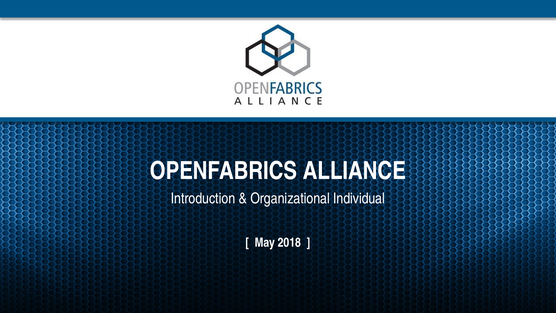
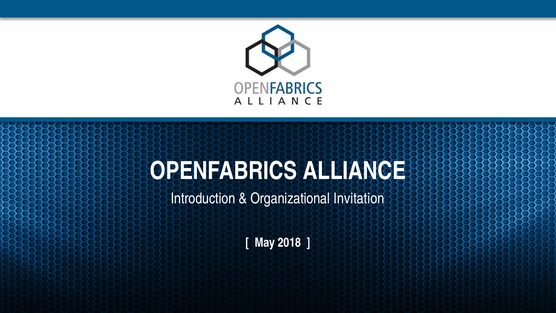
Individual: Individual -> Invitation (359, 198)
